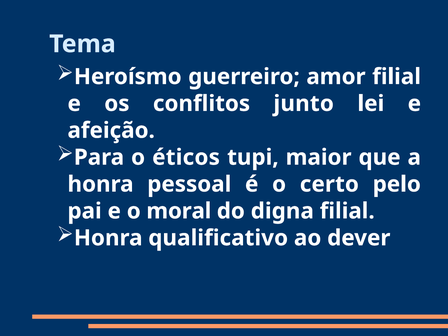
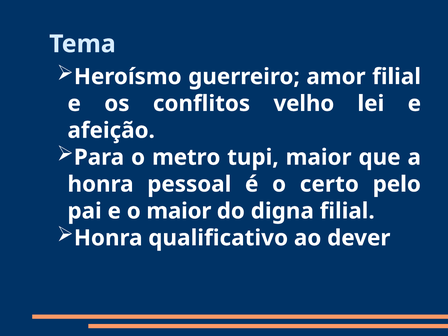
junto: junto -> velho (304, 104)
éticos: éticos -> metro (186, 157)
o moral: moral -> maior (179, 211)
